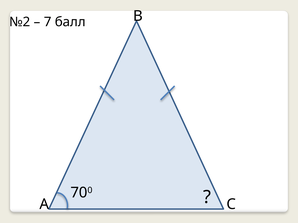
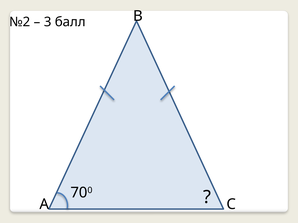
7: 7 -> 3 (48, 22)
